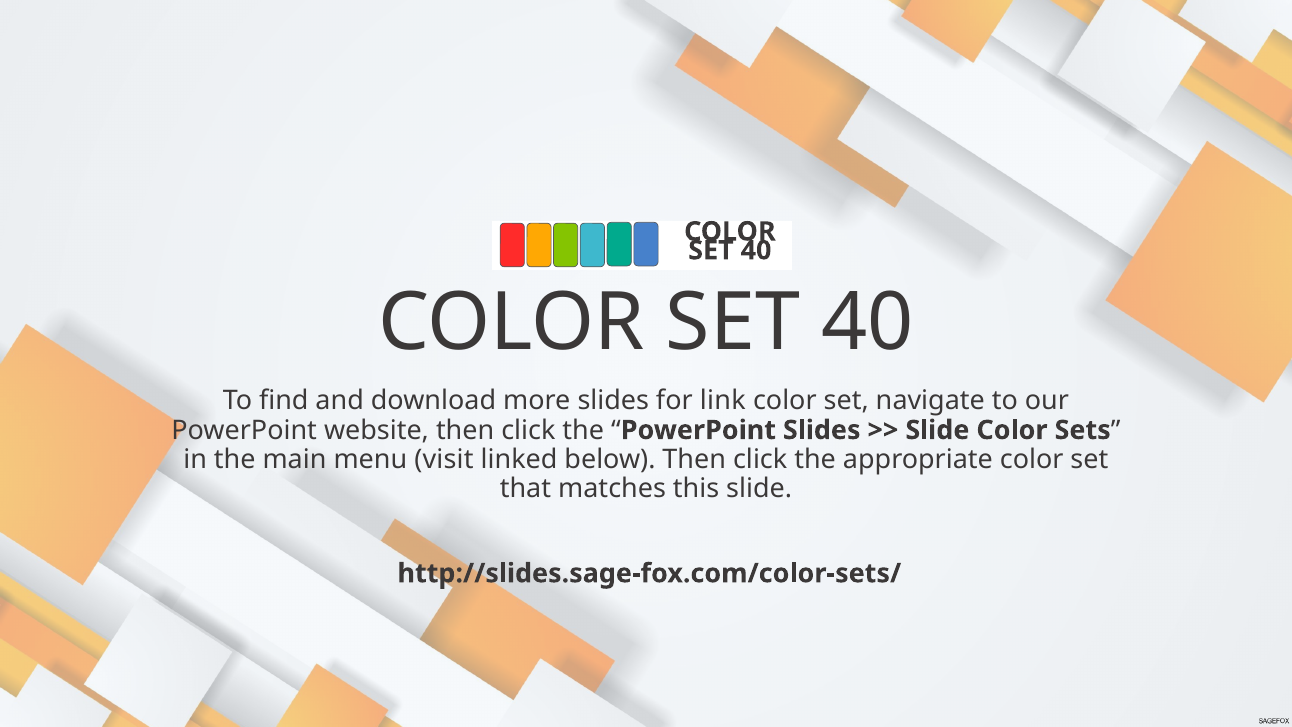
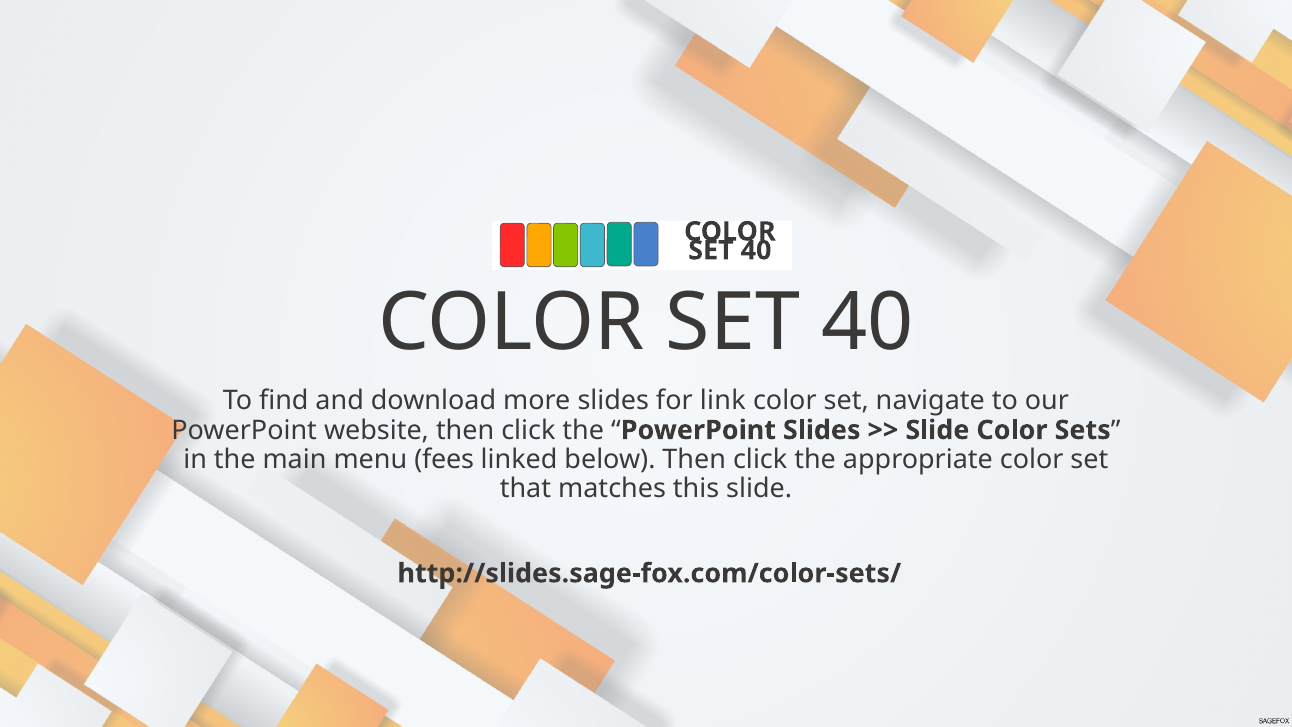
visit: visit -> fees (444, 459)
